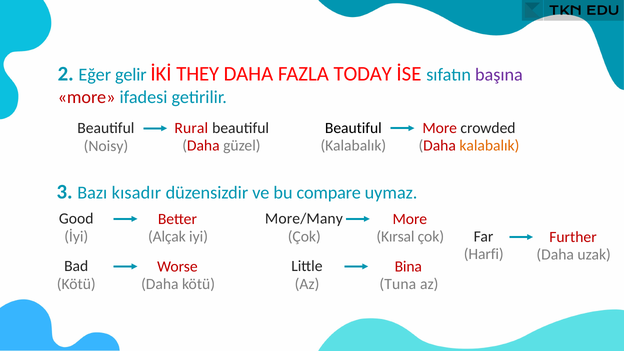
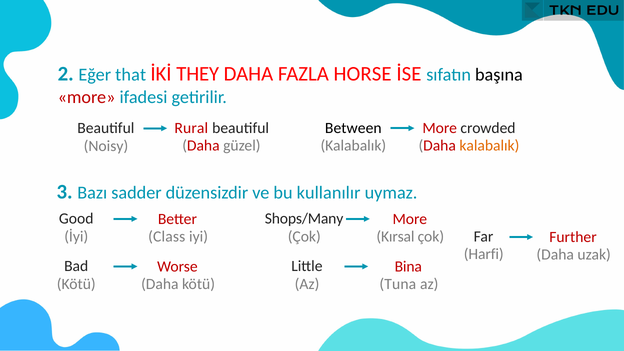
gelir: gelir -> that (131, 75)
TODAY: TODAY -> HORSE (363, 74)
başına colour: purple -> black (499, 75)
beautiful Beautiful: Beautiful -> Between (353, 128)
kısadır: kısadır -> sadder (136, 193)
compare: compare -> kullanılır (329, 193)
More/Many: More/Many -> Shops/Many (304, 219)
Alçak: Alçak -> Class (167, 236)
